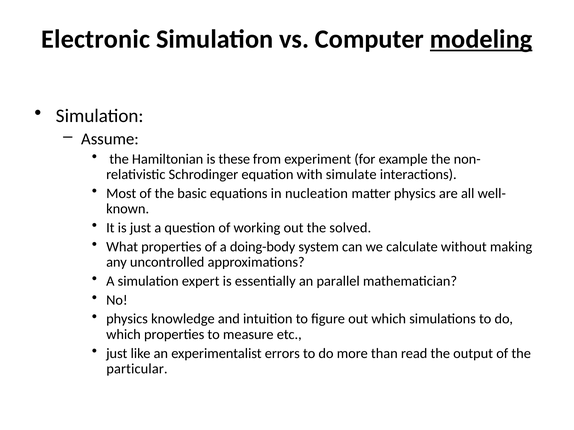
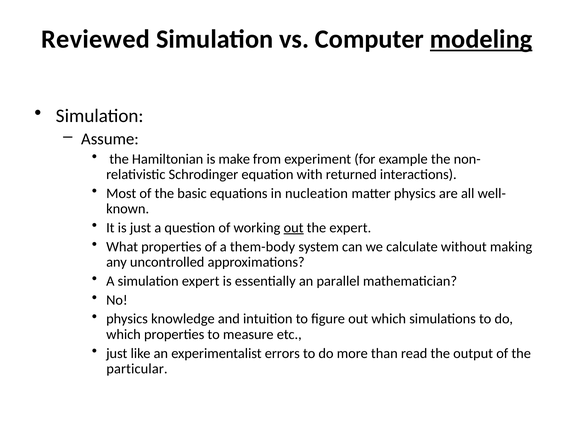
Electronic: Electronic -> Reviewed (96, 39)
these: these -> make (234, 159)
simulate: simulate -> returned (351, 175)
out underline: none -> present (294, 228)
the solved: solved -> expert (350, 228)
doing-body: doing-body -> them-body (263, 247)
